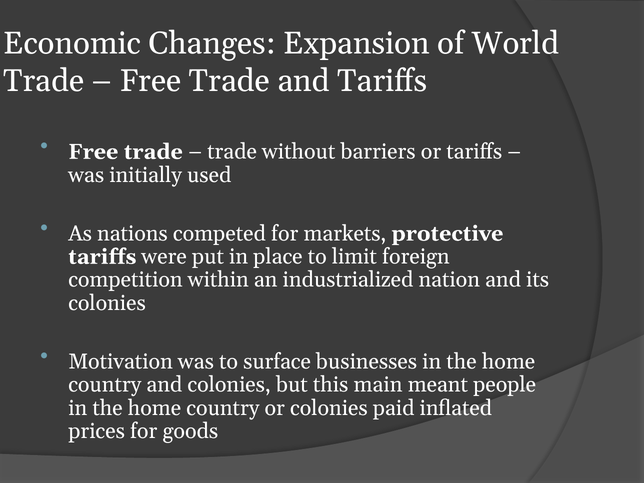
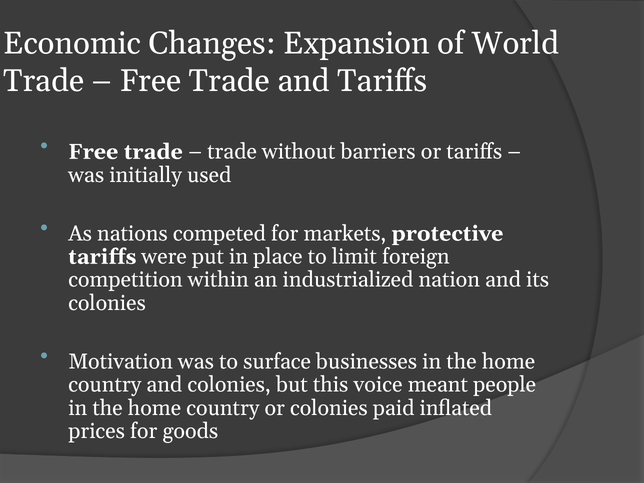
main: main -> voice (378, 385)
